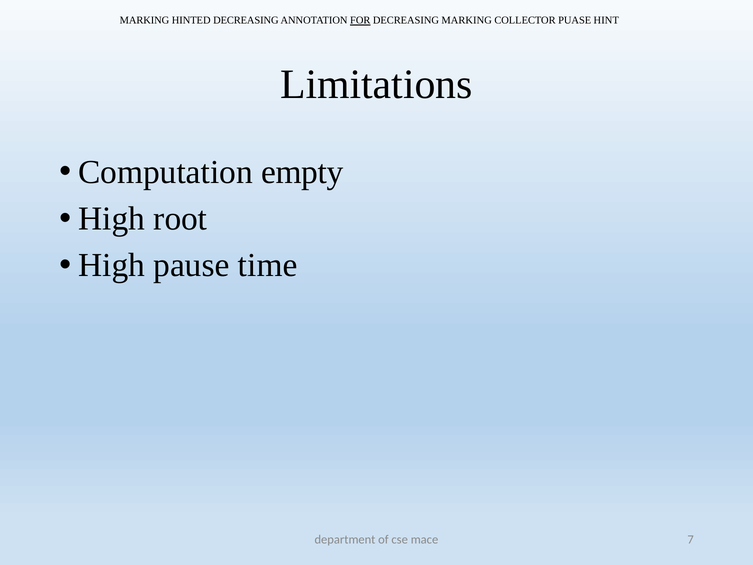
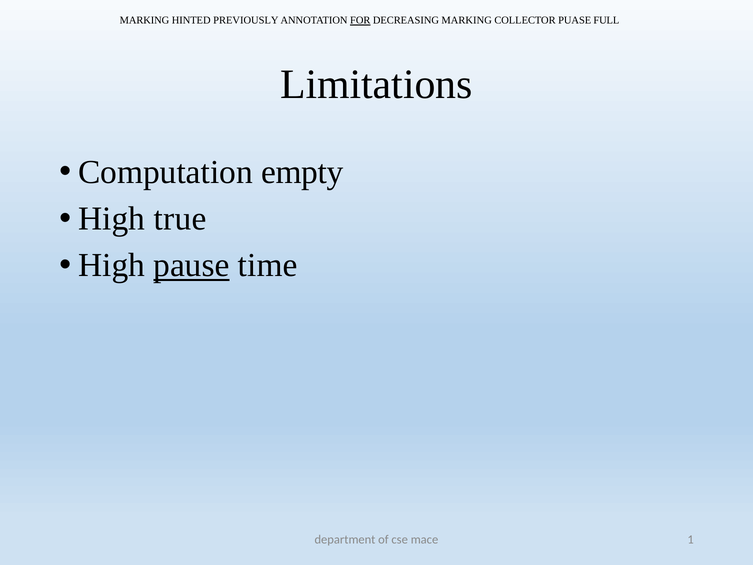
HINTED DECREASING: DECREASING -> PREVIOUSLY (246, 20)
HINT: HINT -> FULL (606, 20)
root: root -> true (180, 219)
pause underline: none -> present (191, 265)
7: 7 -> 1 (691, 539)
